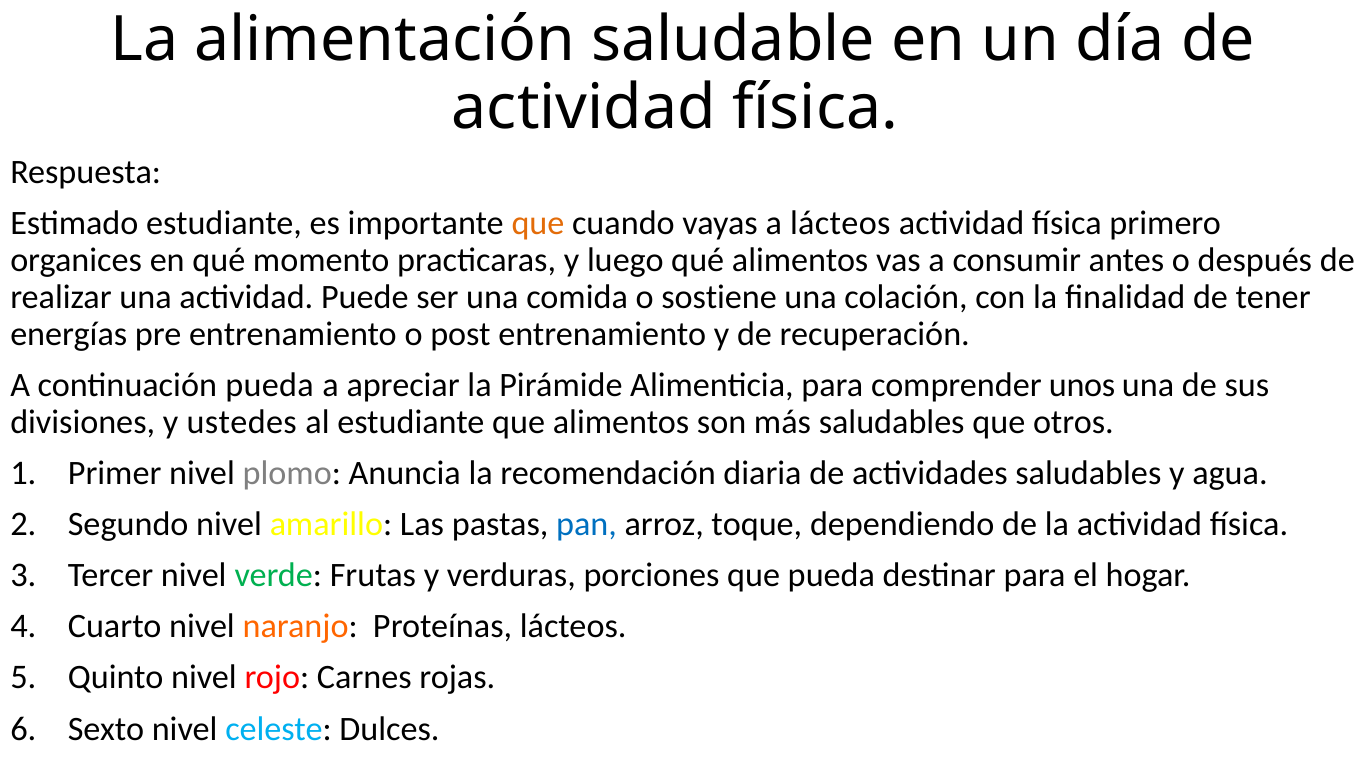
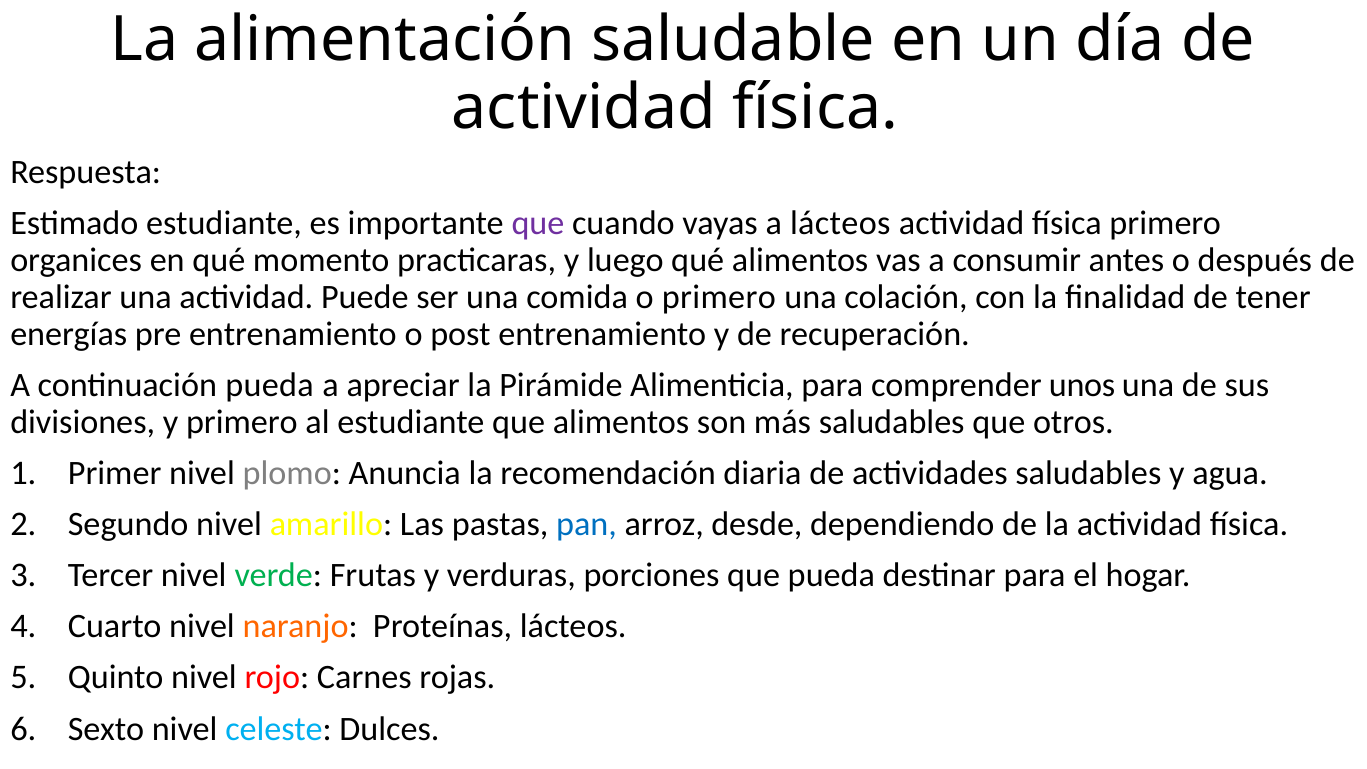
que colour: orange -> purple (538, 223)
o sostiene: sostiene -> primero (719, 297)
y ustedes: ustedes -> primero (242, 422)
toque: toque -> desde (757, 524)
